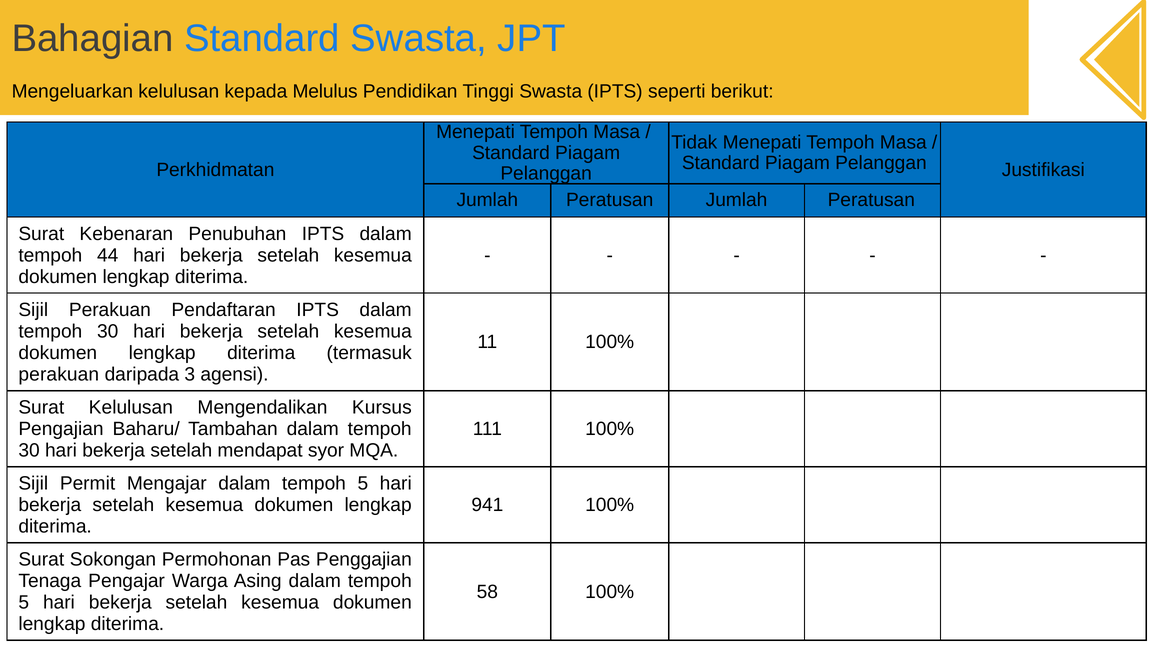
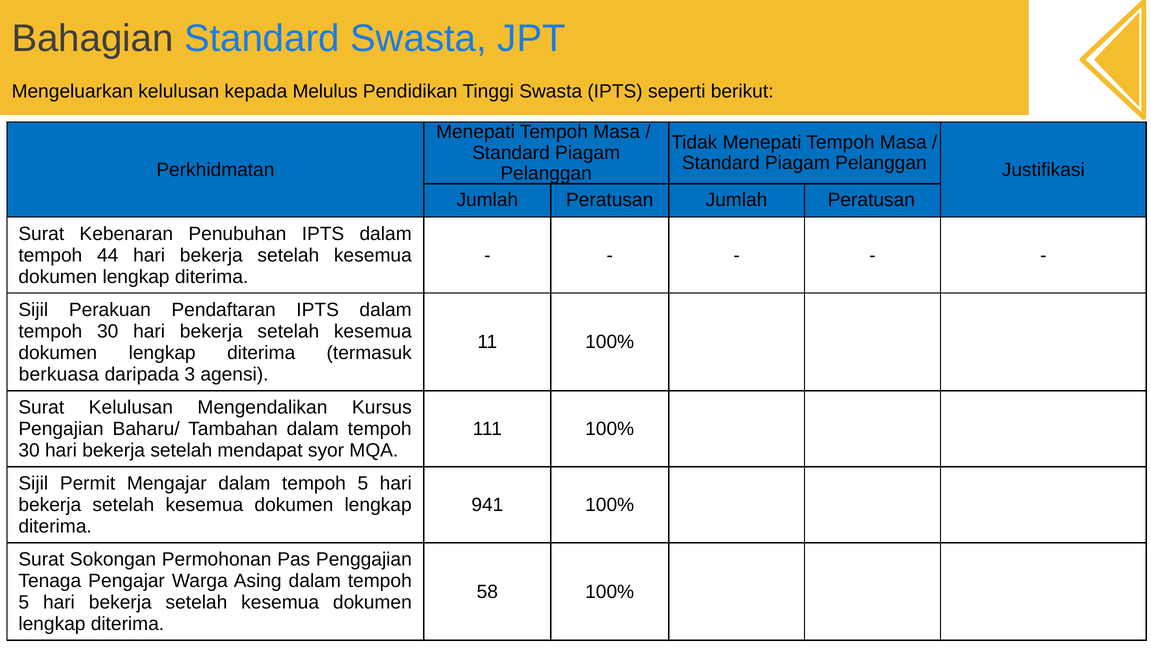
perakuan: perakuan -> berkuasa (59, 374)
